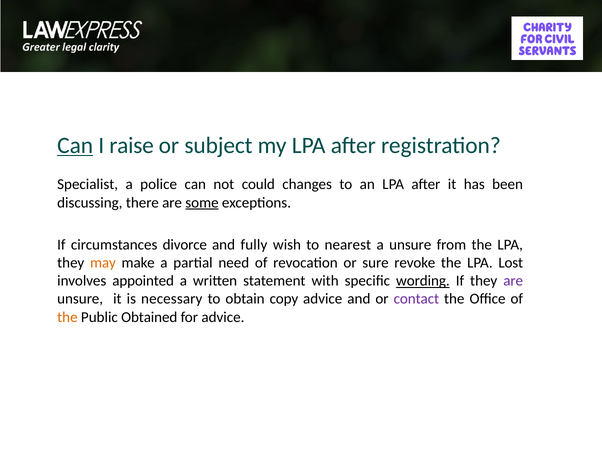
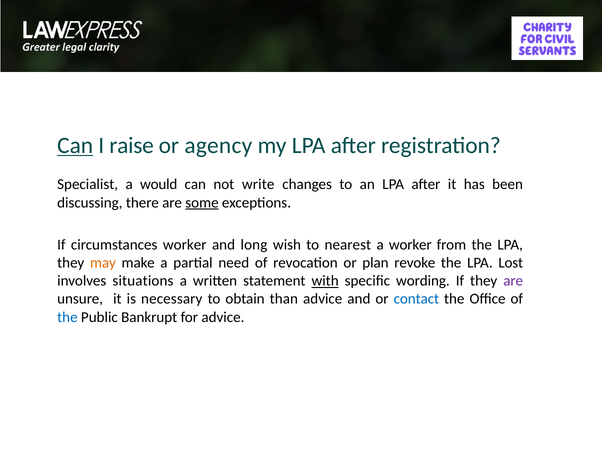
subject: subject -> agency (218, 145)
police: police -> would (159, 184)
could: could -> write (258, 184)
circumstances divorce: divorce -> worker (185, 244)
fully: fully -> long (254, 244)
a unsure: unsure -> worker (410, 244)
sure: sure -> plan (376, 263)
appointed: appointed -> situations (143, 281)
with underline: none -> present (325, 281)
wording underline: present -> none (423, 281)
copy: copy -> than (284, 299)
contact colour: purple -> blue (416, 299)
the colour: orange -> blue (67, 317)
Obtained: Obtained -> Bankrupt (149, 317)
